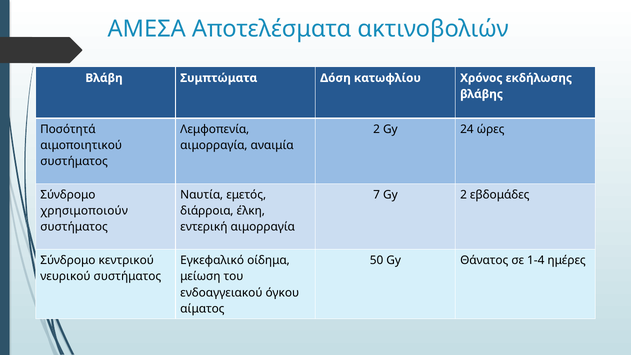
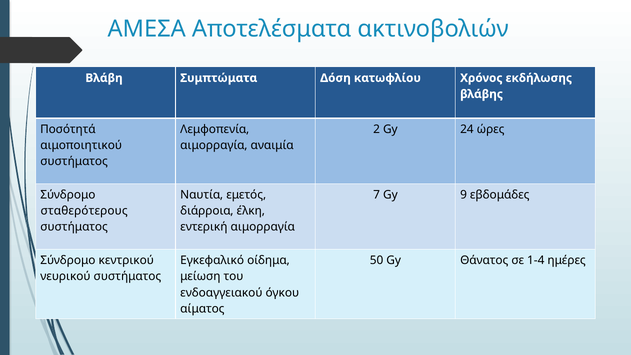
Gy 2: 2 -> 9 (464, 195)
χρησιμοποιούν: χρησιμοποιούν -> σταθερότερους (84, 211)
